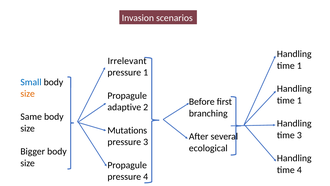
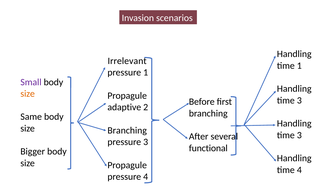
Small colour: blue -> purple (31, 82)
1: 1 -> 3 (299, 100)
Mutations: Mutations -> Branching (127, 130)
ecological: ecological -> functional (208, 148)
